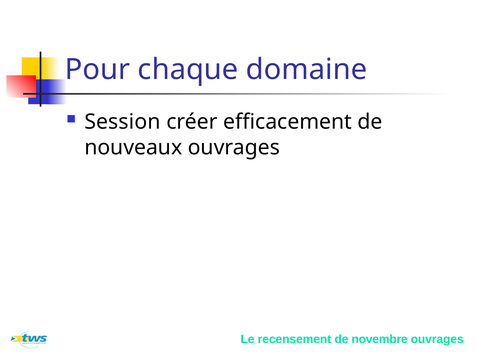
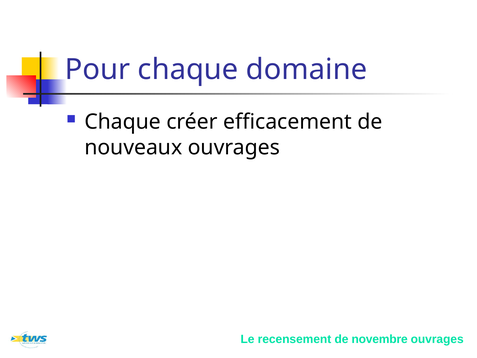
Session: Session -> Chaque (123, 122)
